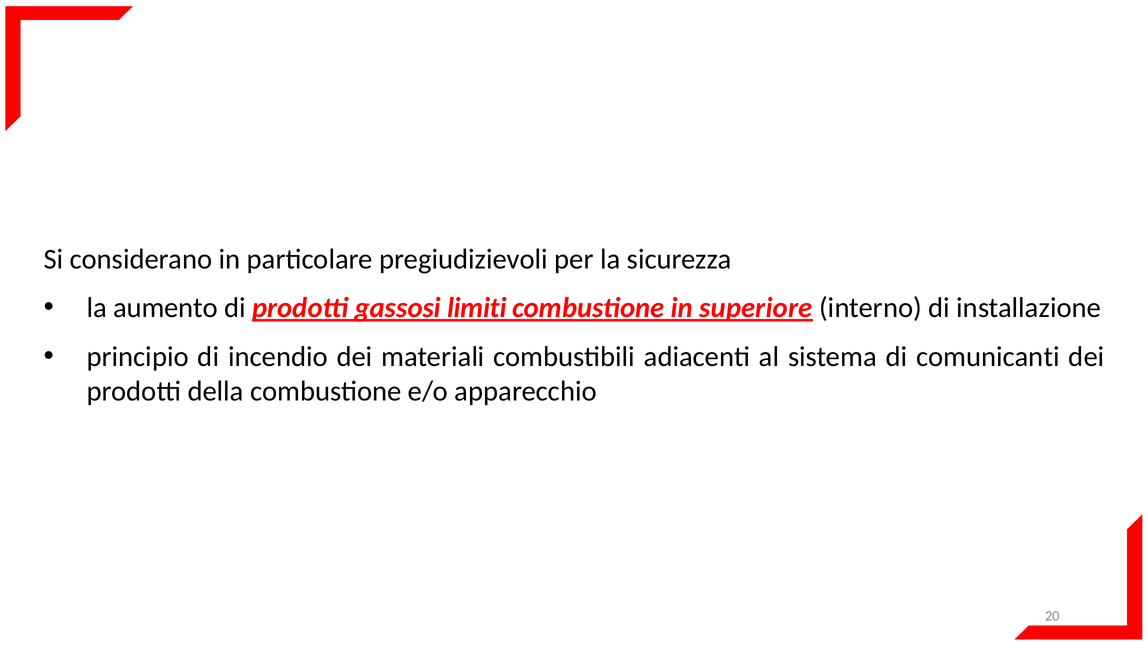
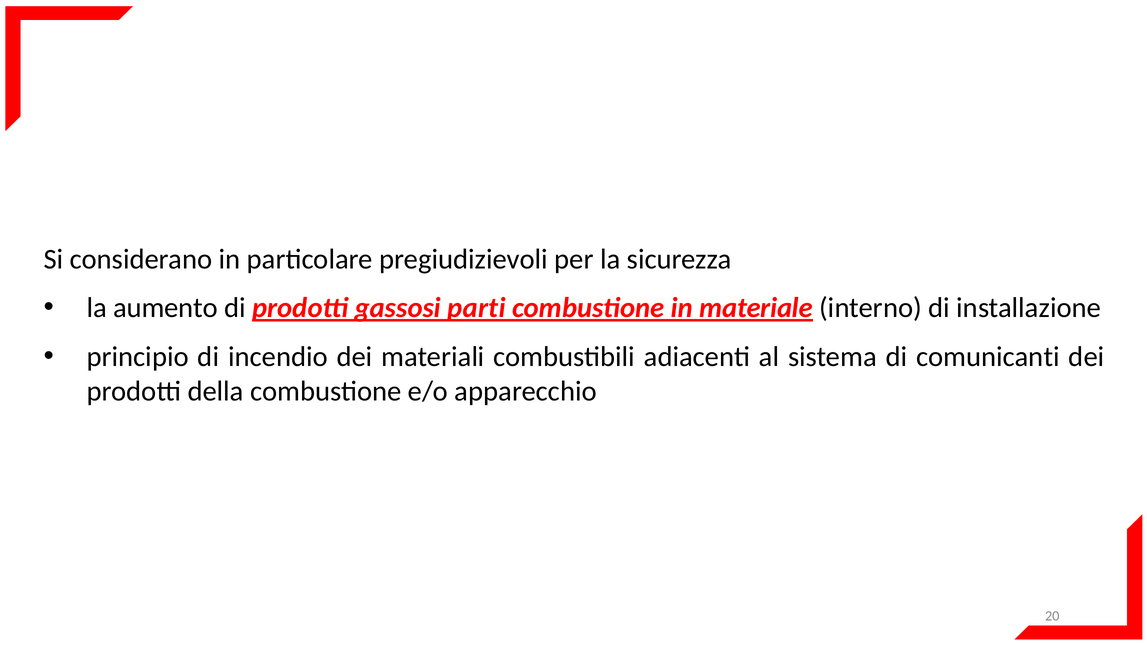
limiti: limiti -> parti (477, 308)
superiore: superiore -> materiale (756, 308)
